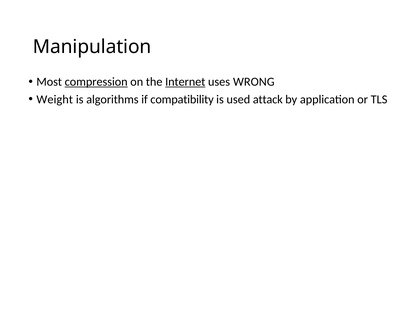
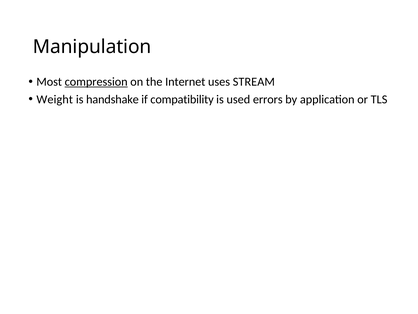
Internet underline: present -> none (185, 82)
WRONG: WRONG -> STREAM (254, 82)
algorithms: algorithms -> handshake (112, 99)
attack: attack -> errors (268, 99)
